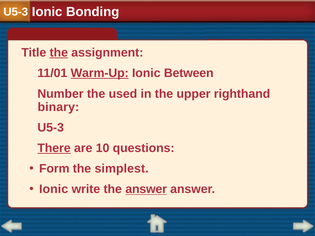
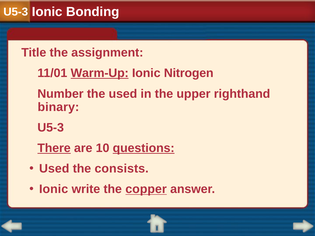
the underline: present -> none (59, 53)
Between: Between -> Nitrogen (189, 73)
questions underline: none -> present (144, 148)
Form: Form -> Used (54, 169)
simplest: simplest -> consists (122, 169)
the answer: answer -> copper (146, 189)
